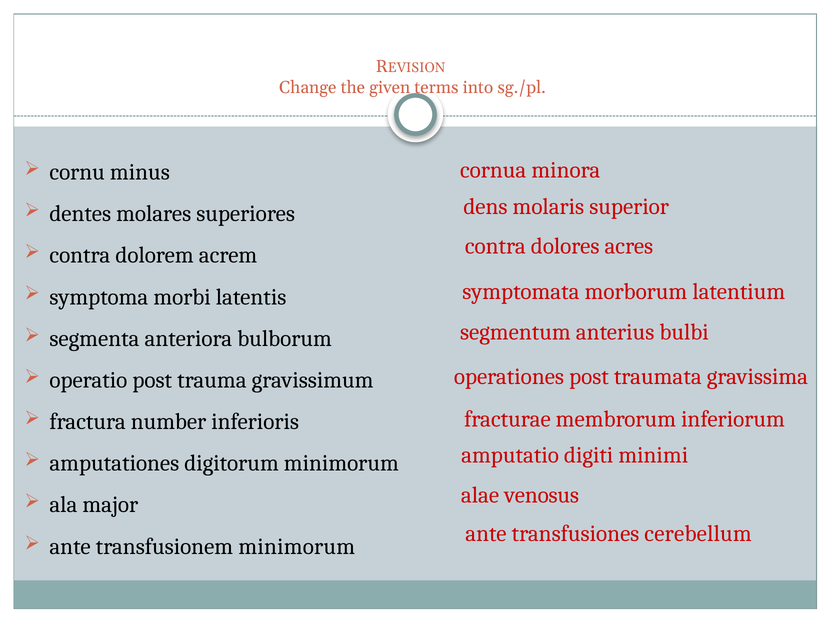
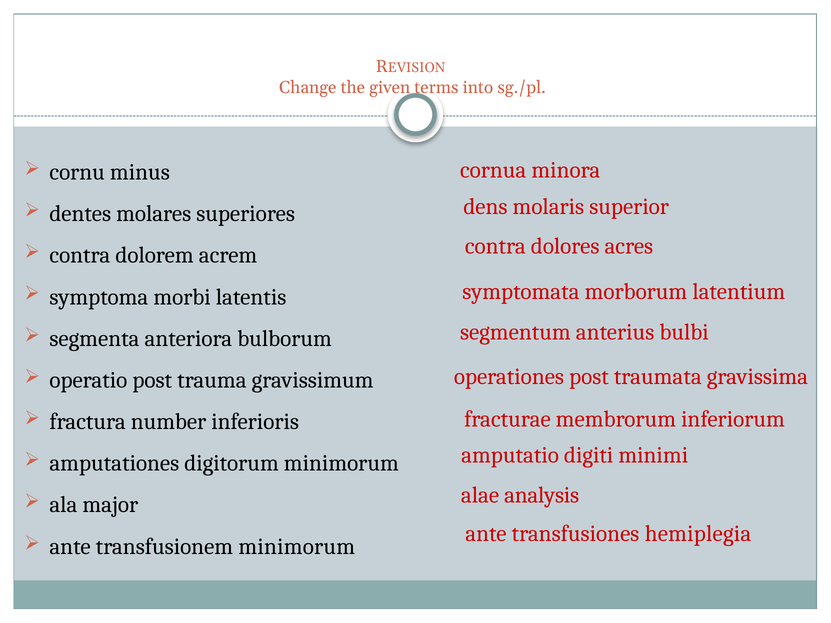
venosus: venosus -> analysis (542, 495)
cerebellum: cerebellum -> hemiplegia (698, 534)
